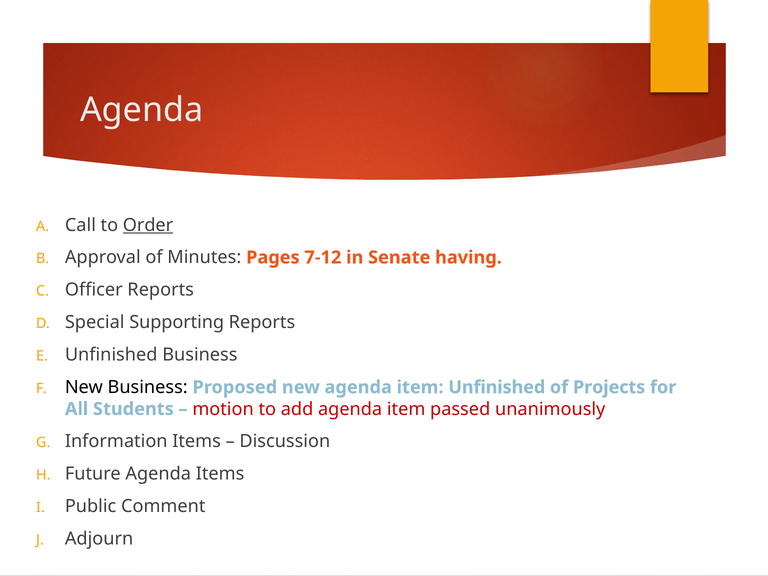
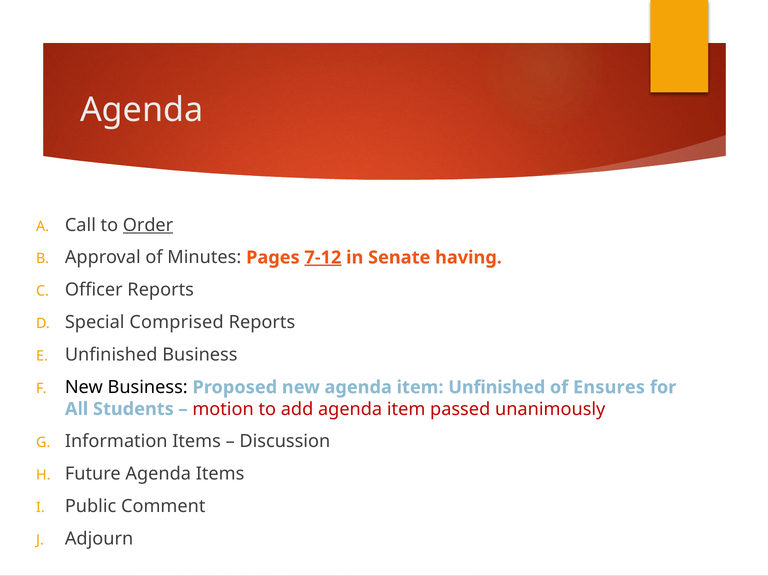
7-12 underline: none -> present (323, 257)
Supporting: Supporting -> Comprised (177, 322)
Projects: Projects -> Ensures (609, 387)
